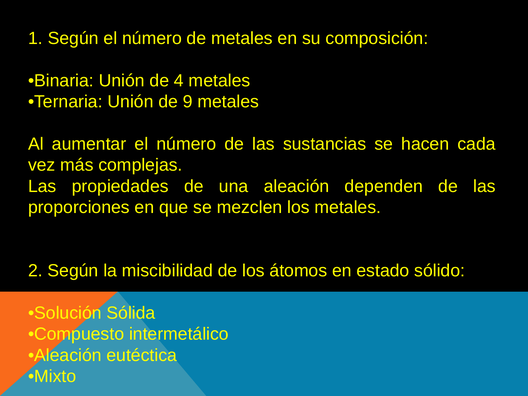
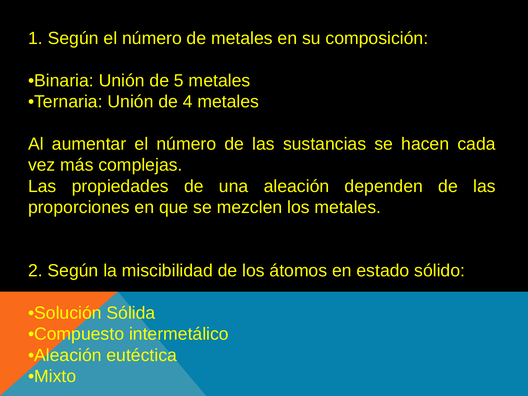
4: 4 -> 5 (179, 81)
9: 9 -> 4 (188, 102)
